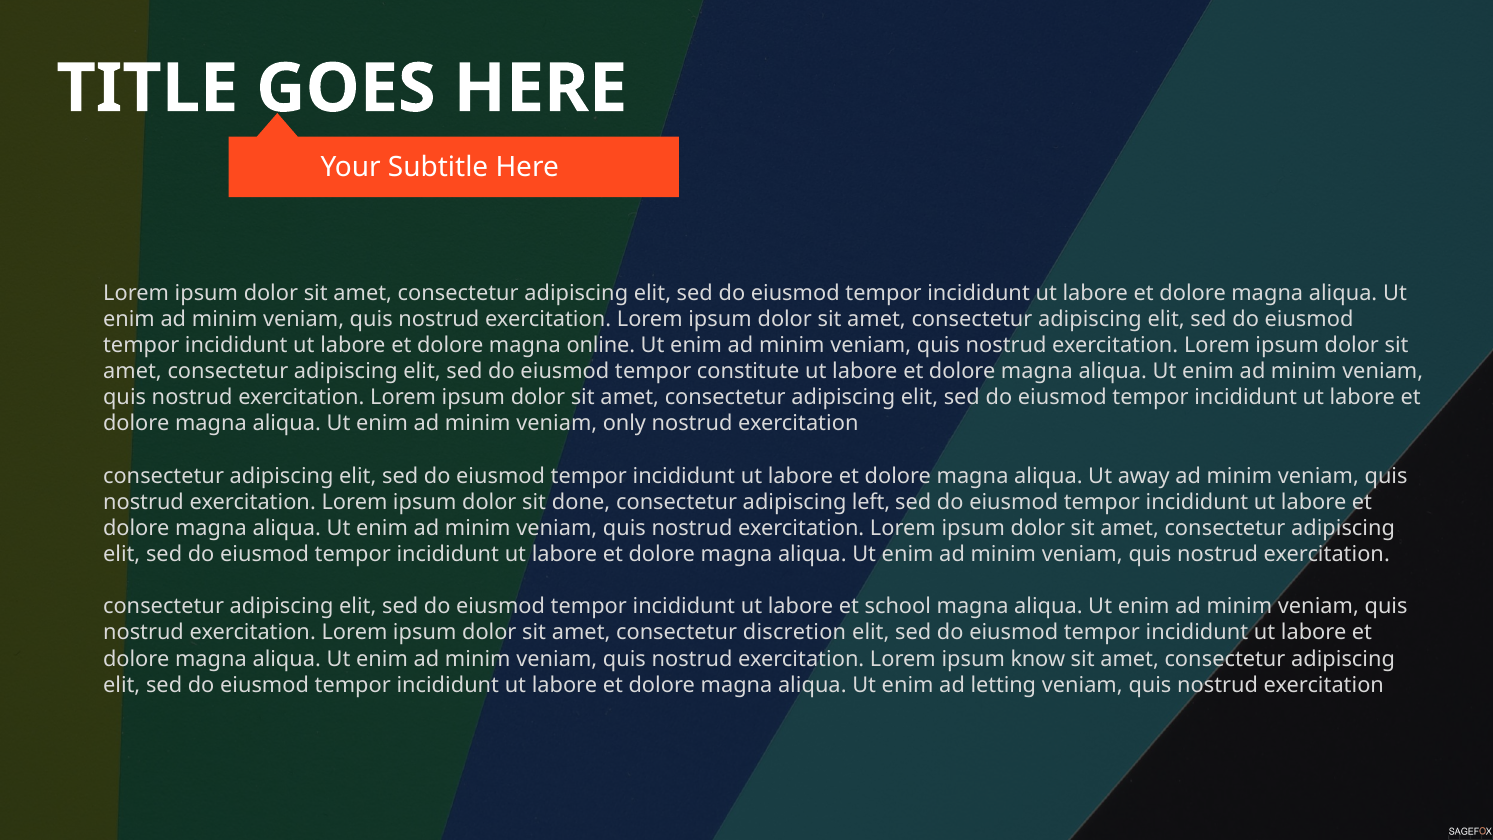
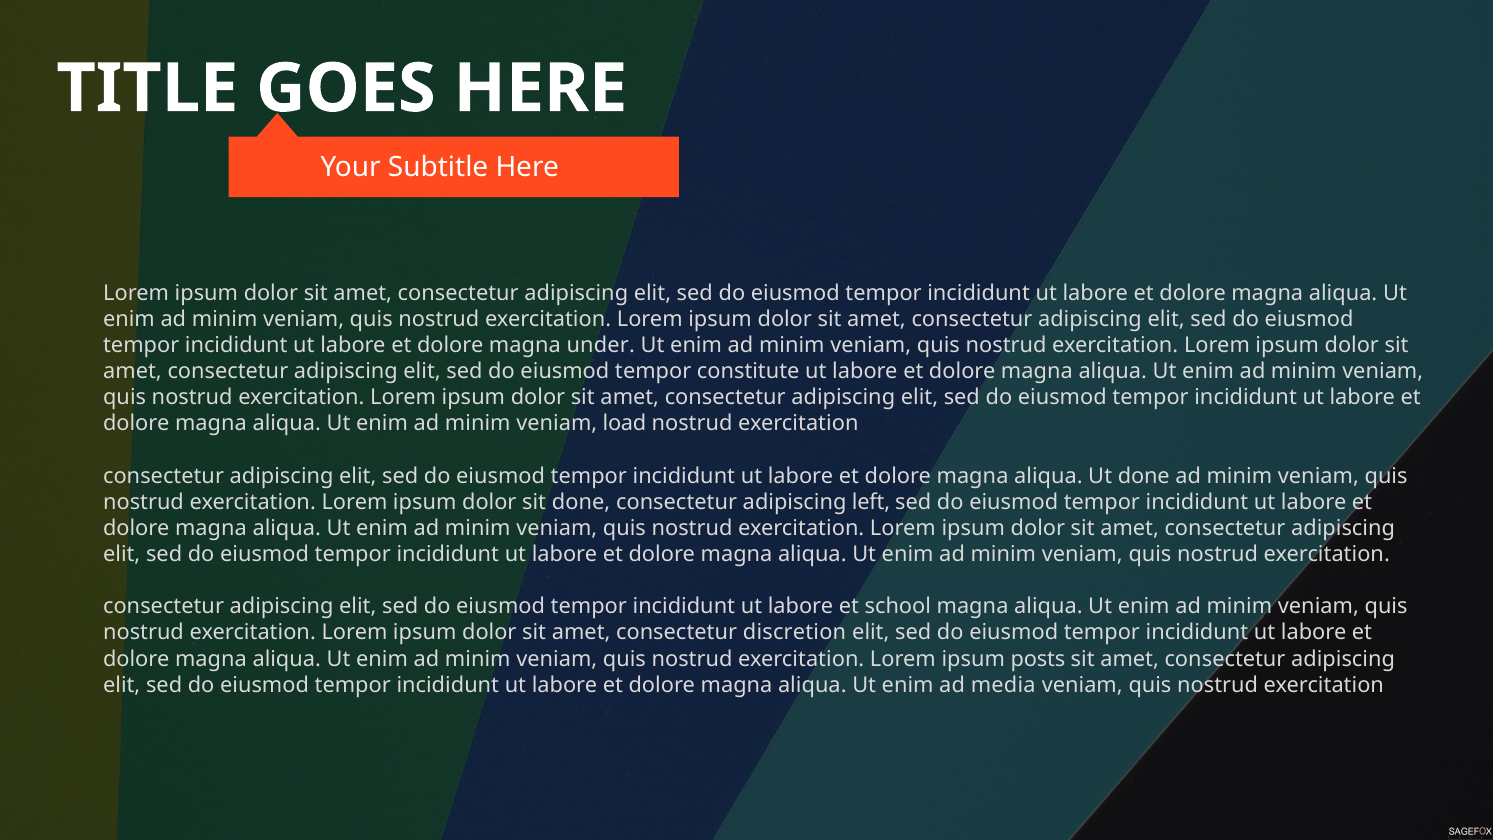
online: online -> under (601, 345)
only: only -> load (624, 424)
Ut away: away -> done (1144, 476)
know: know -> posts (1038, 659)
letting: letting -> media (1003, 685)
